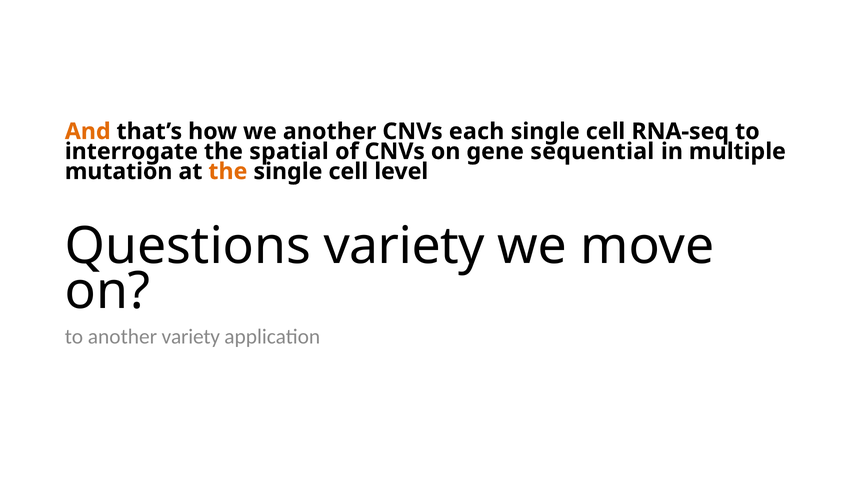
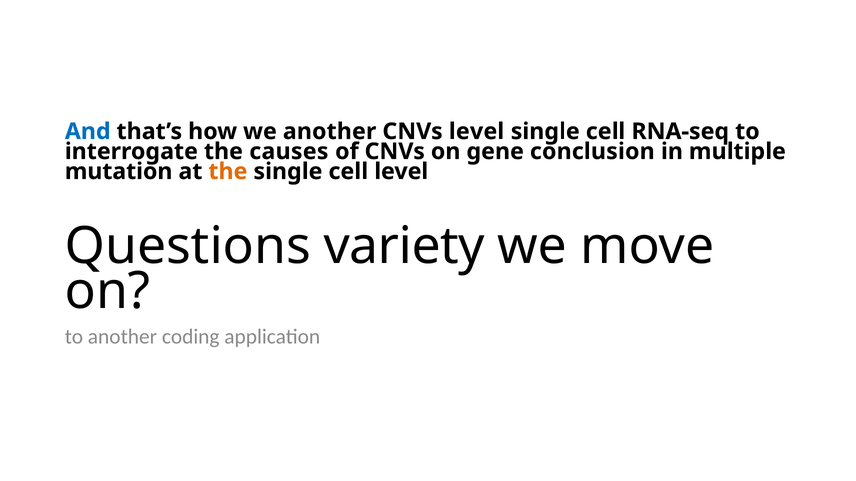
And colour: orange -> blue (88, 132)
CNVs each: each -> level (477, 132)
spatial: spatial -> causes (289, 152)
sequential: sequential -> conclusion (592, 152)
another variety: variety -> coding (191, 337)
